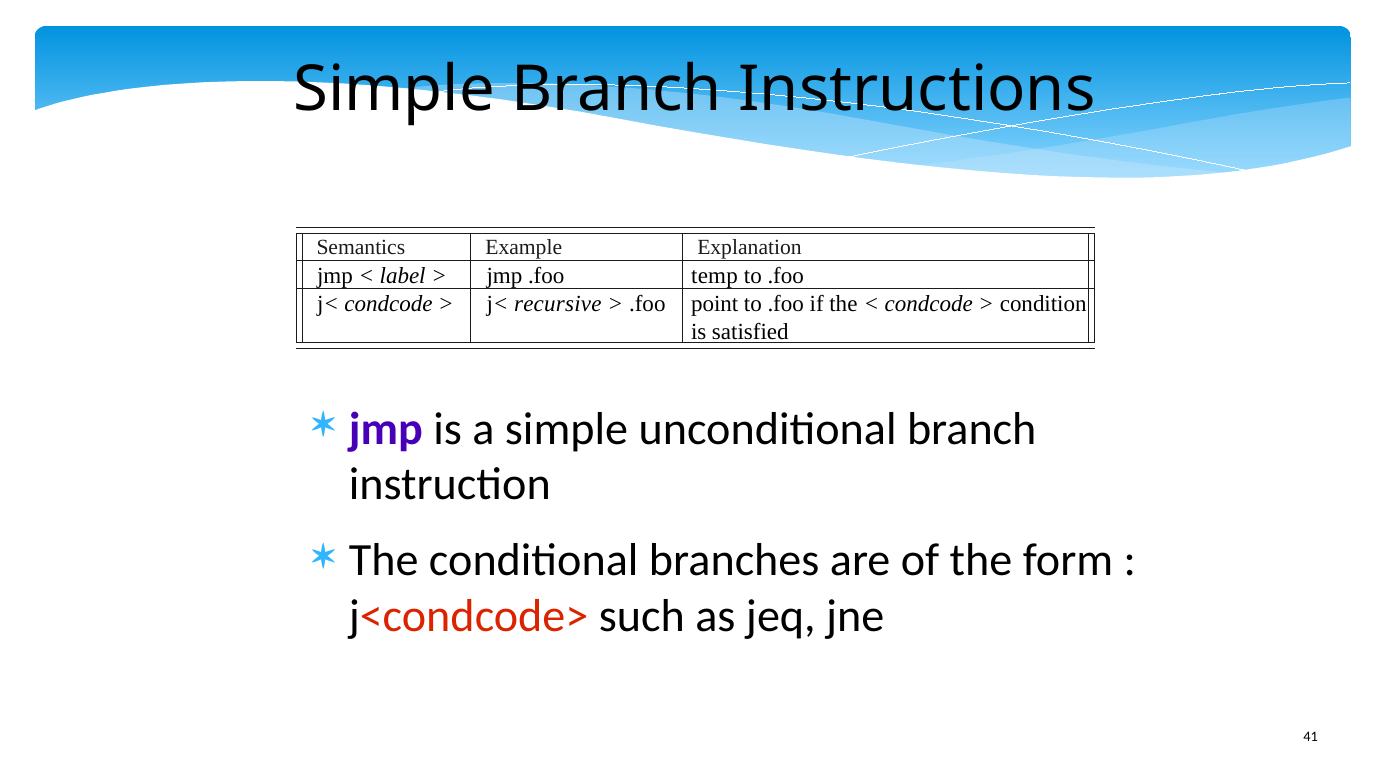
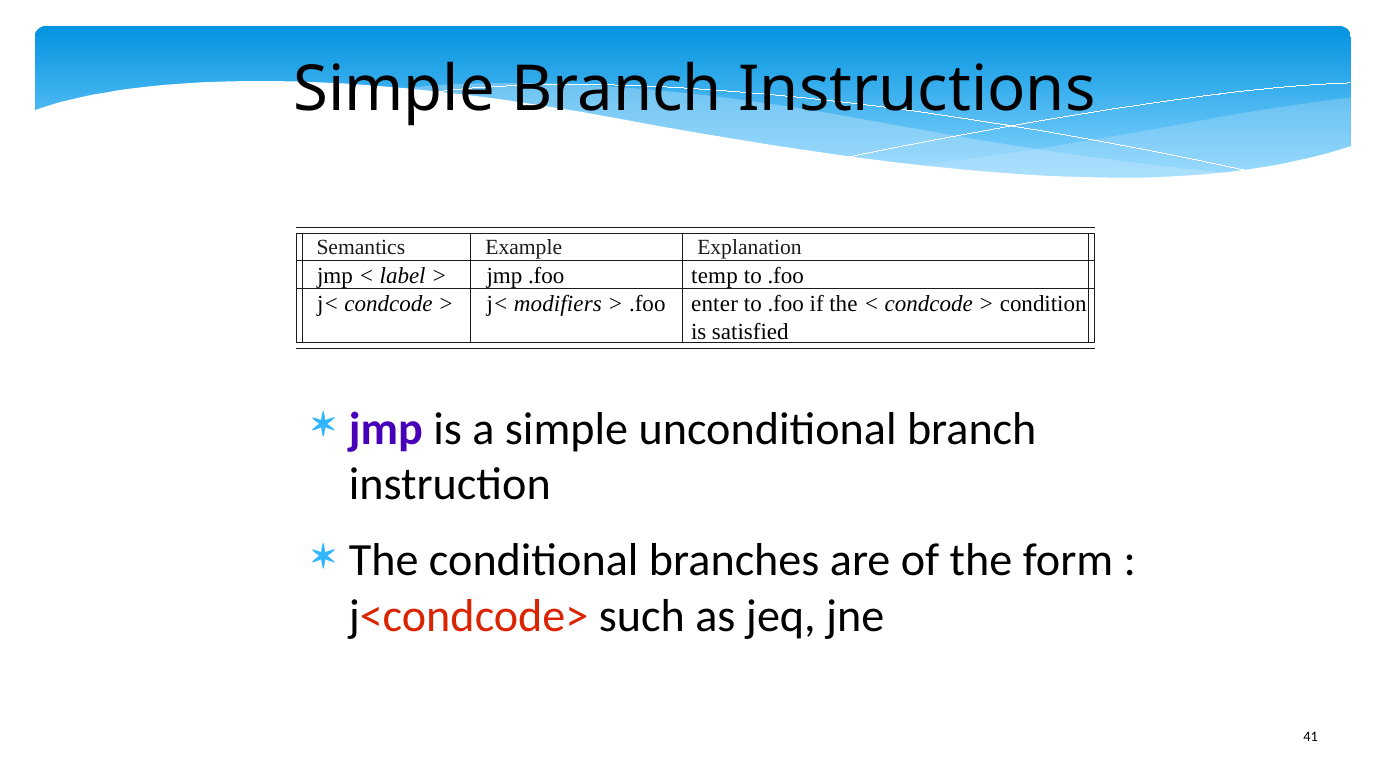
recursive: recursive -> modifiers (558, 304)
point: point -> enter (715, 304)
